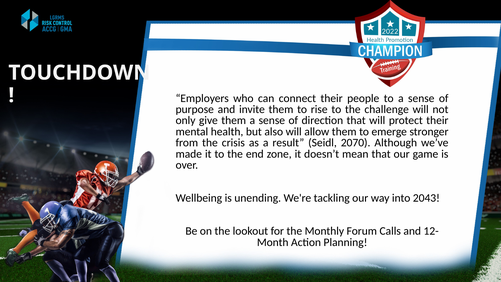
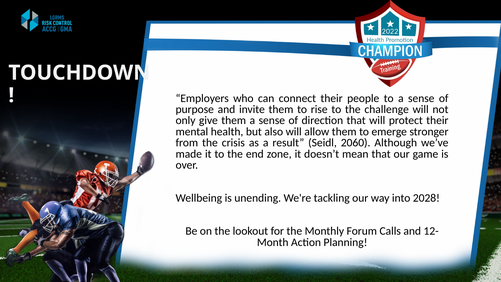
2070: 2070 -> 2060 (356, 143)
2043: 2043 -> 2028 (426, 198)
